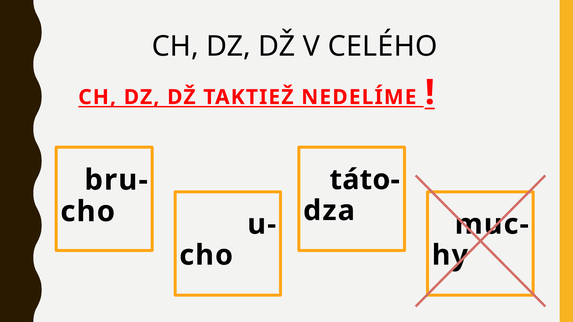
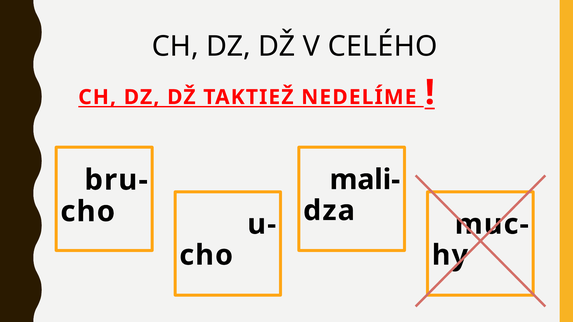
táto-: táto- -> mali- (365, 180)
